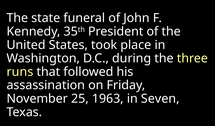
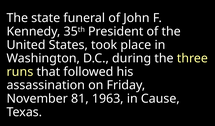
25: 25 -> 81 (80, 99)
Seven: Seven -> Cause (160, 99)
